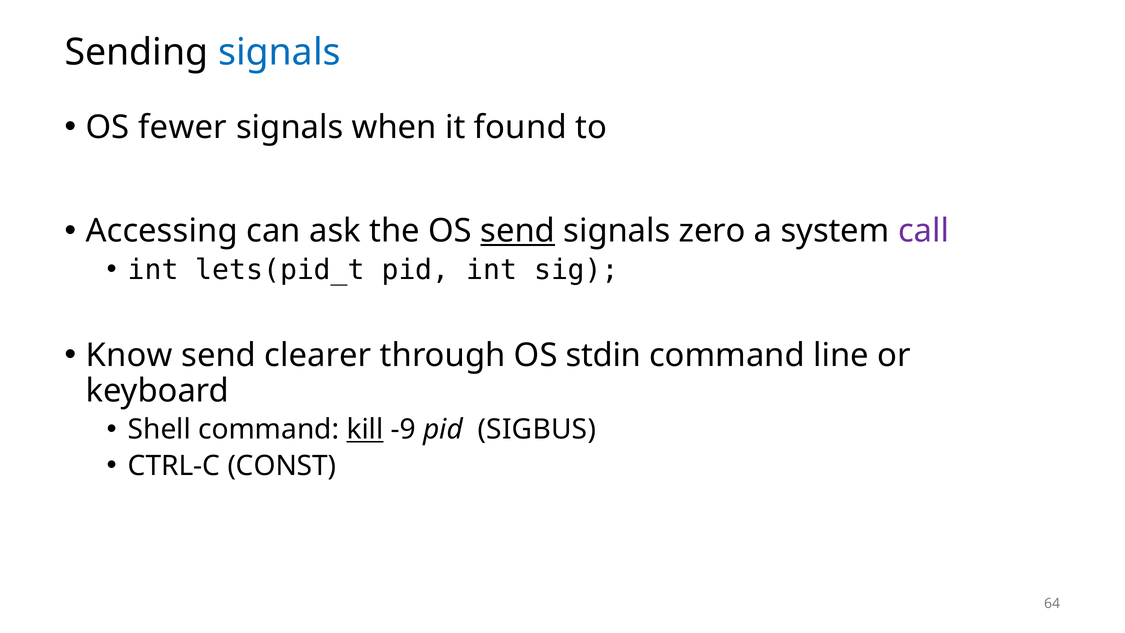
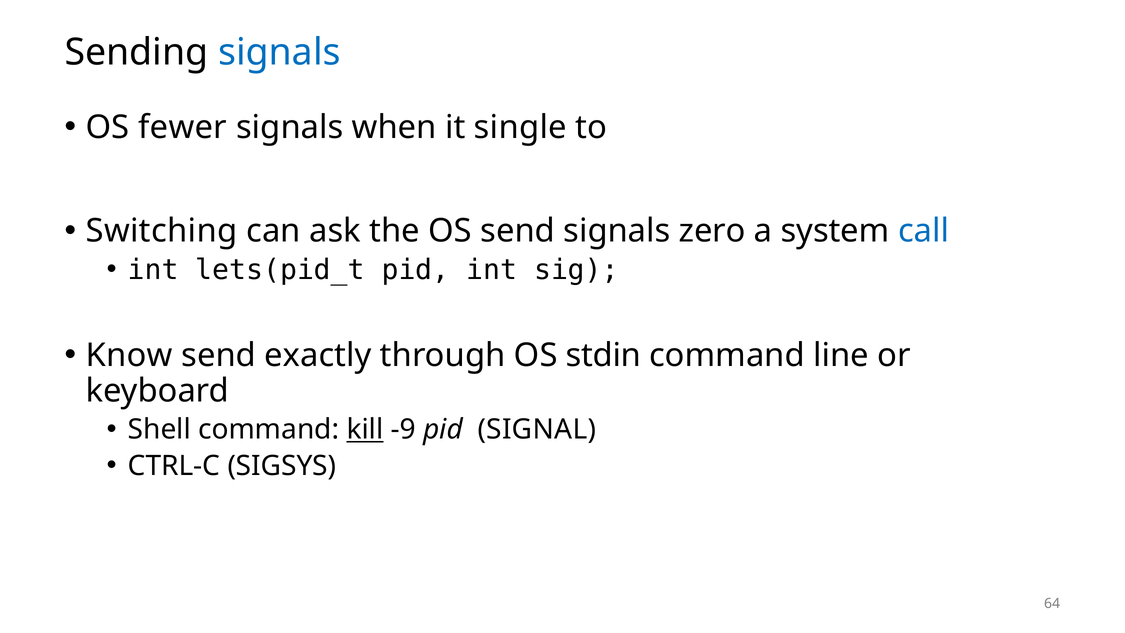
found: found -> single (520, 127)
Accessing: Accessing -> Switching (162, 231)
send underline: present -> none (518, 231)
call colour: purple -> blue (924, 231)
clearer: clearer -> exactly (318, 355)
SIGBUS: SIGBUS -> SIGNAL (537, 429)
CONST: CONST -> SIGSYS (282, 466)
